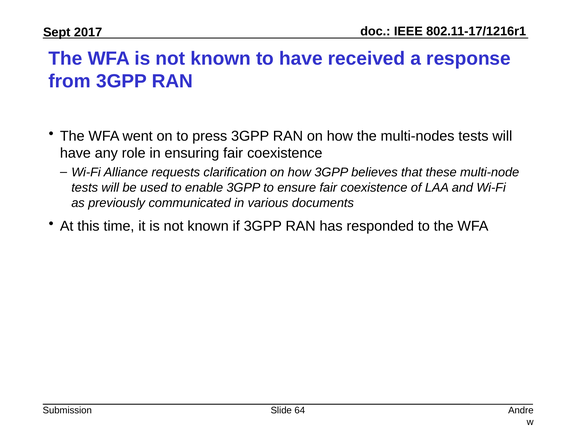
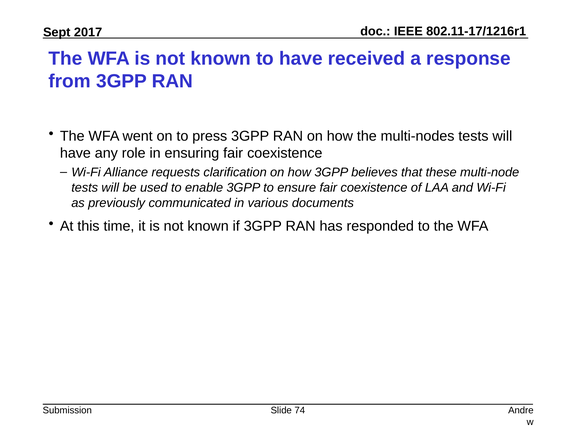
64: 64 -> 74 (300, 411)
